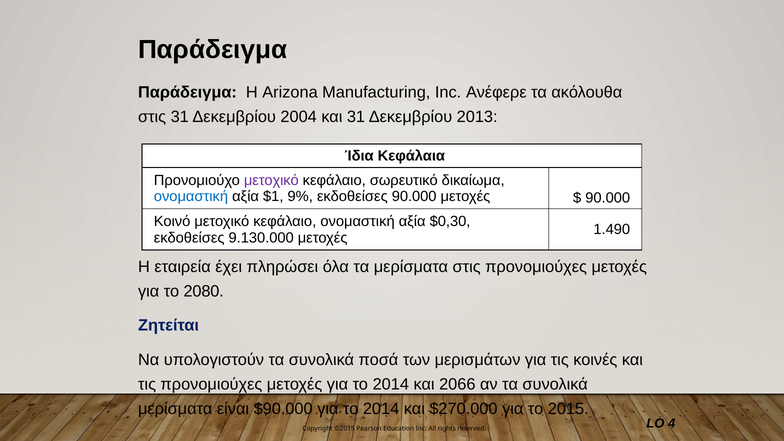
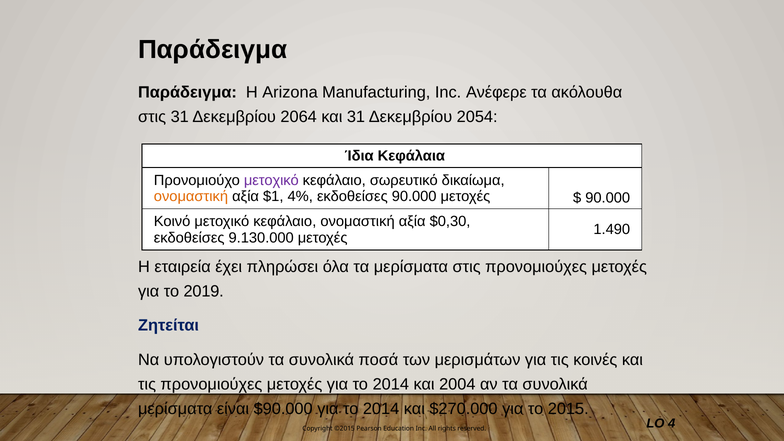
2004: 2004 -> 2064 (299, 117)
2013: 2013 -> 2054 (477, 117)
ονομαστική colour: blue -> orange (191, 197)
9%: 9% -> 4% (300, 197)
2080: 2080 -> 2019 (204, 291)
2066: 2066 -> 2004 (457, 384)
